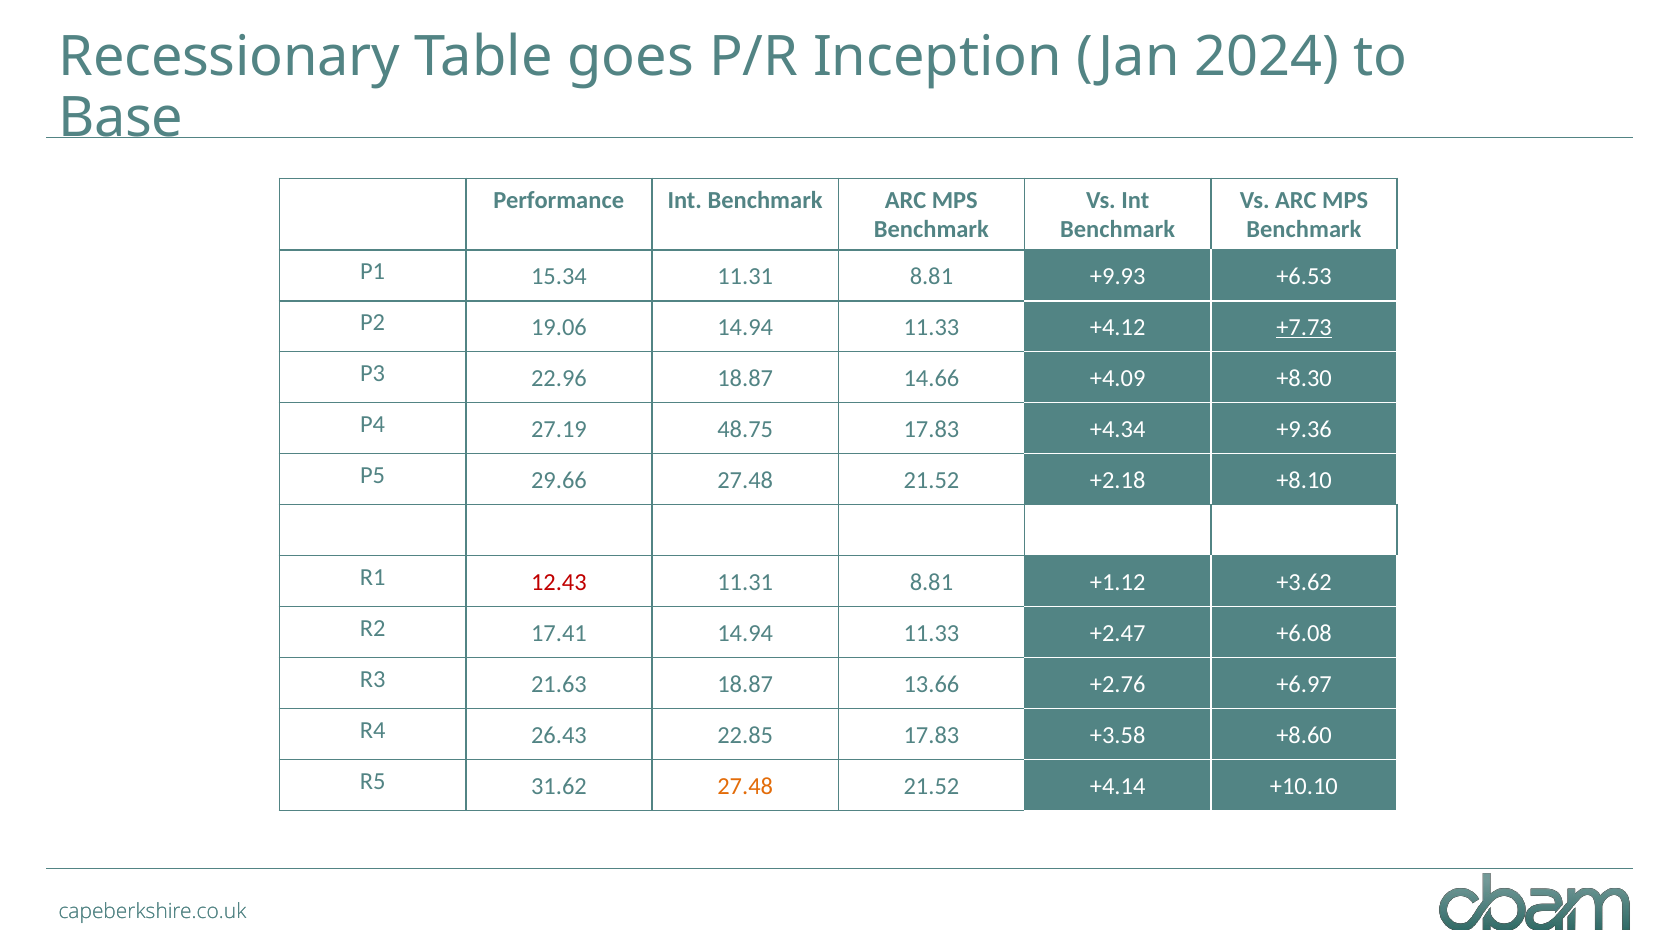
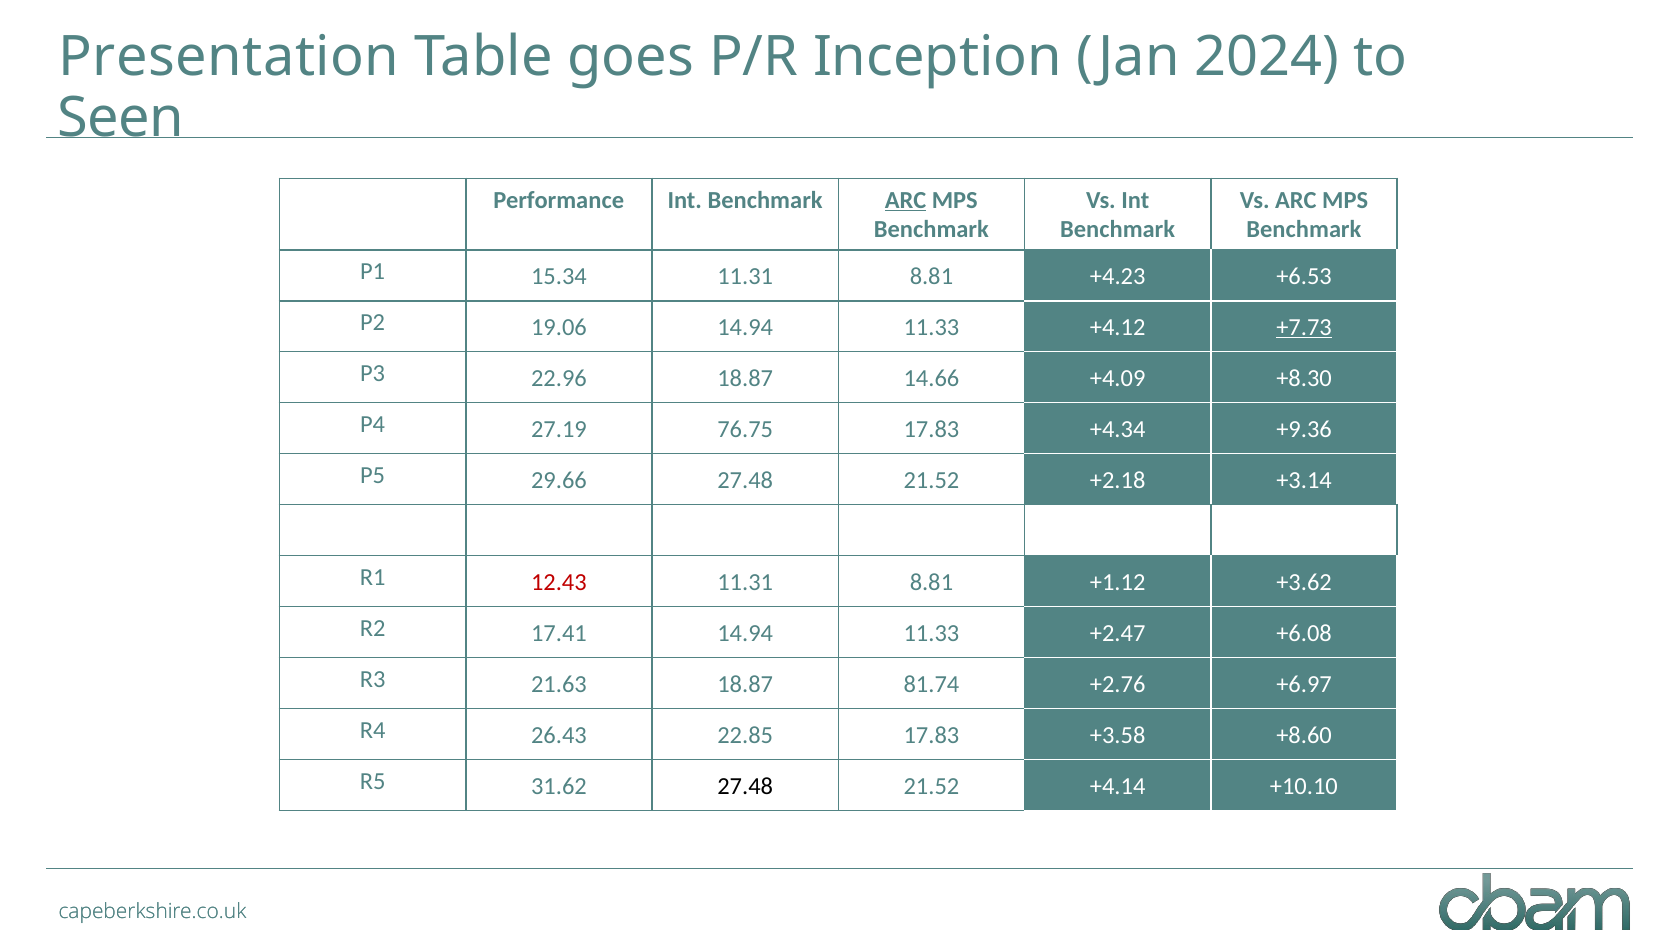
Recessionary: Recessionary -> Presentation (229, 58)
Base: Base -> Seen (121, 118)
ARC underline: none -> present (906, 200)
+9.93: +9.93 -> +4.23 (1118, 276)
48.75: 48.75 -> 76.75 (745, 429)
+8.10: +8.10 -> +3.14 (1304, 480)
13.66: 13.66 -> 81.74 (931, 684)
27.48 colour: orange -> black (745, 786)
